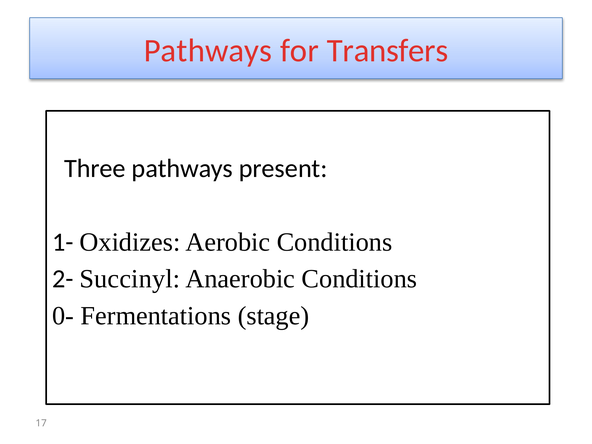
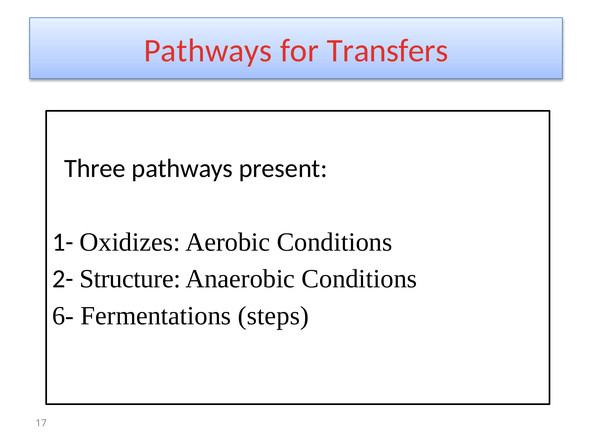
Succinyl: Succinyl -> Structure (130, 279)
0-: 0- -> 6- (63, 316)
stage: stage -> steps (273, 316)
